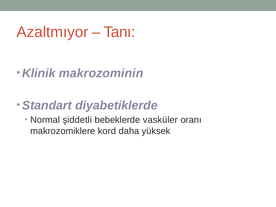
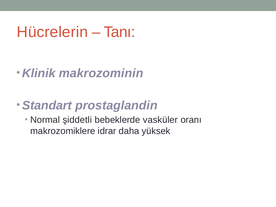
Azaltmıyor: Azaltmıyor -> Hücrelerin (52, 32)
diyabetiklerde: diyabetiklerde -> prostaglandin (116, 105)
kord: kord -> idrar (107, 131)
